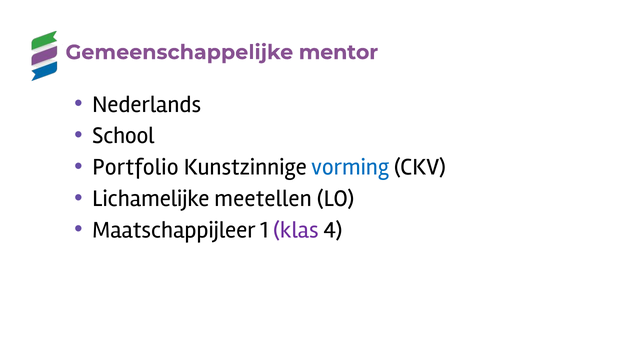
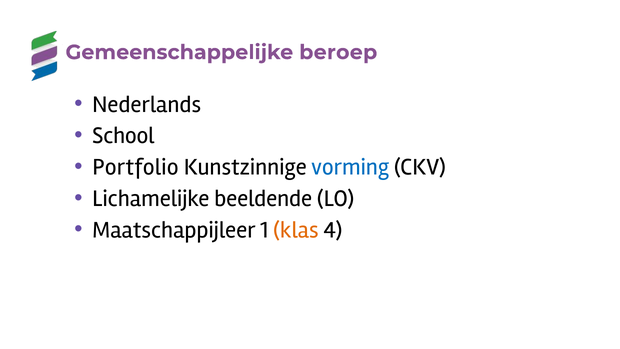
mentor: mentor -> beroep (338, 52)
meetellen: meetellen -> beeldende (263, 198)
klas colour: purple -> orange (296, 230)
